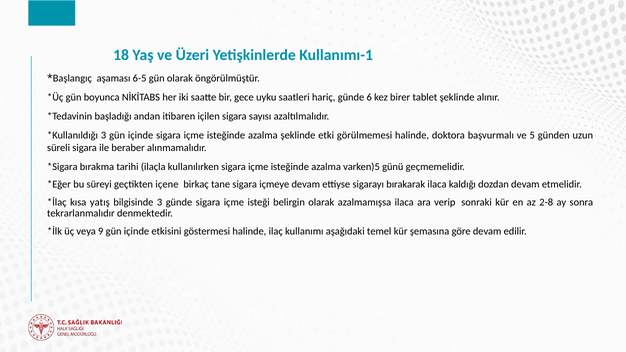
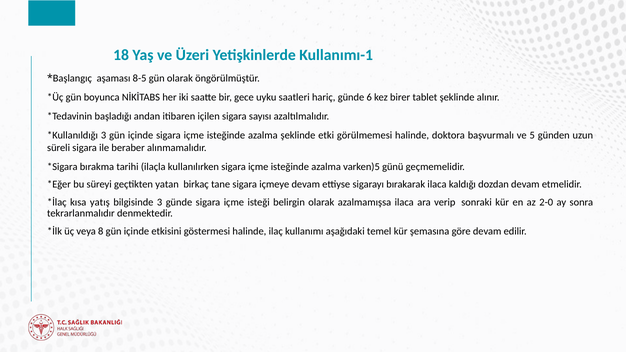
6-5: 6-5 -> 8-5 (140, 78)
içene: içene -> yatan (167, 185)
2-8: 2-8 -> 2-0 (546, 202)
9: 9 -> 8 (101, 231)
